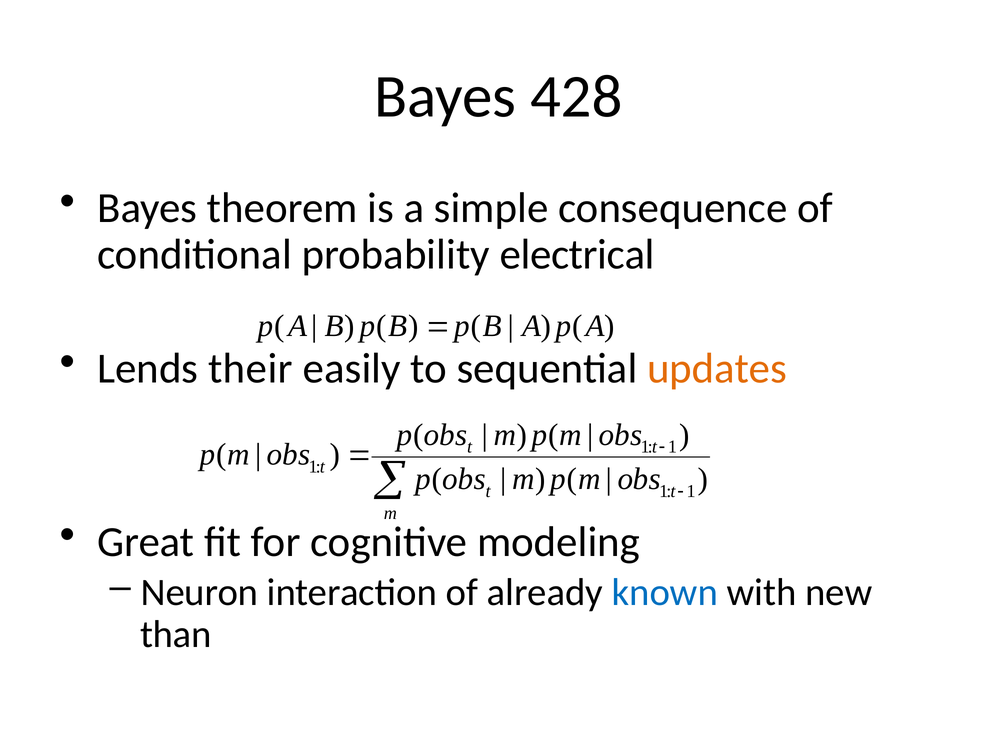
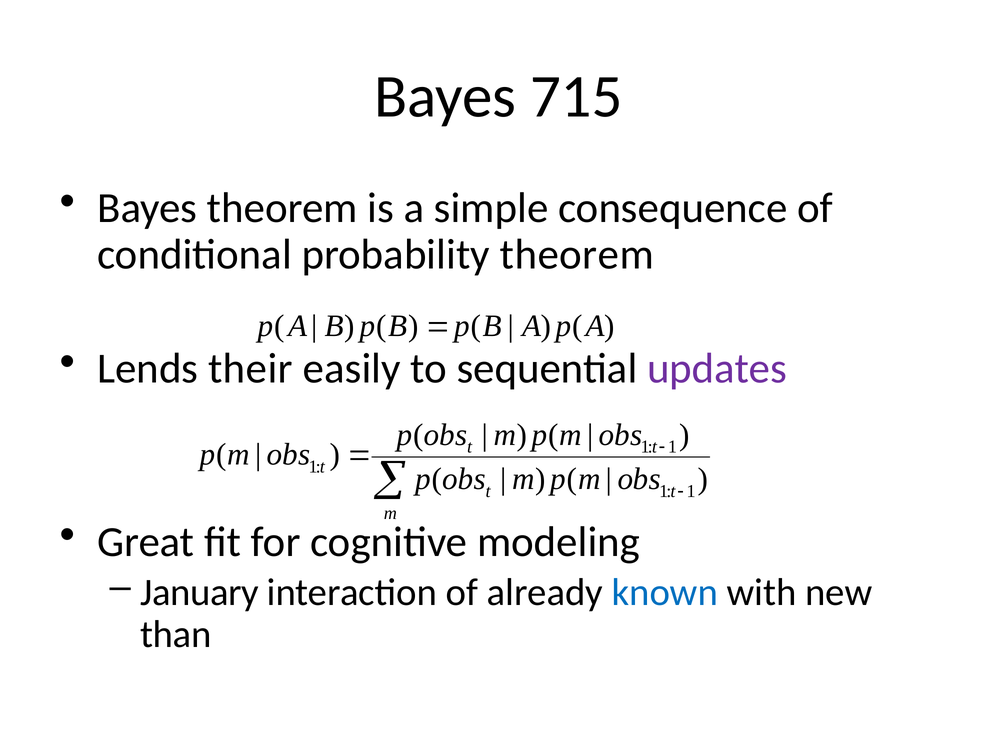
428: 428 -> 715 (576, 97)
probability electrical: electrical -> theorem (577, 255)
updates colour: orange -> purple (717, 368)
Neuron: Neuron -> January (200, 592)
